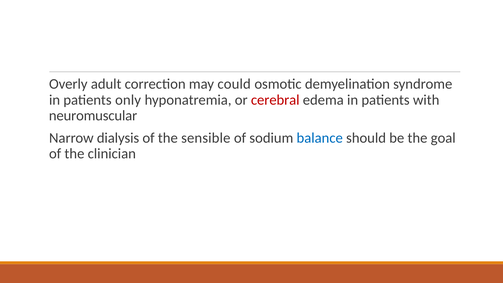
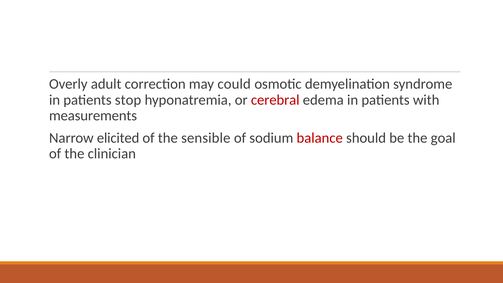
only: only -> stop (128, 100)
neuromuscular: neuromuscular -> measurements (93, 116)
dialysis: dialysis -> elicited (118, 138)
balance colour: blue -> red (320, 138)
